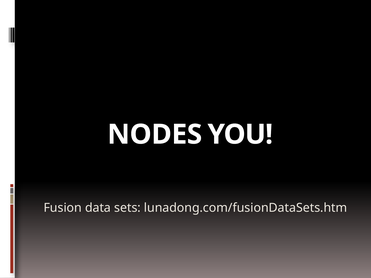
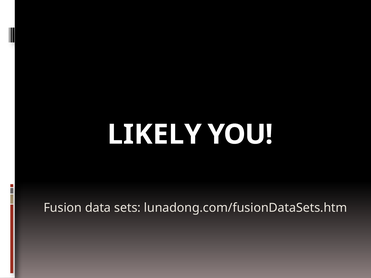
NODES: NODES -> LIKELY (155, 135)
